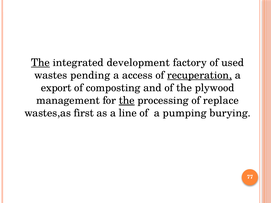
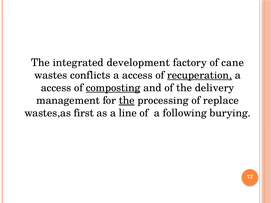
The underline: present -> none (40, 63)
used: used -> cane (233, 63)
pending: pending -> conflicts (90, 75)
export: export -> access (56, 88)
composting underline: none -> present (113, 88)
plywood: plywood -> delivery (215, 88)
pumping: pumping -> following (185, 113)
